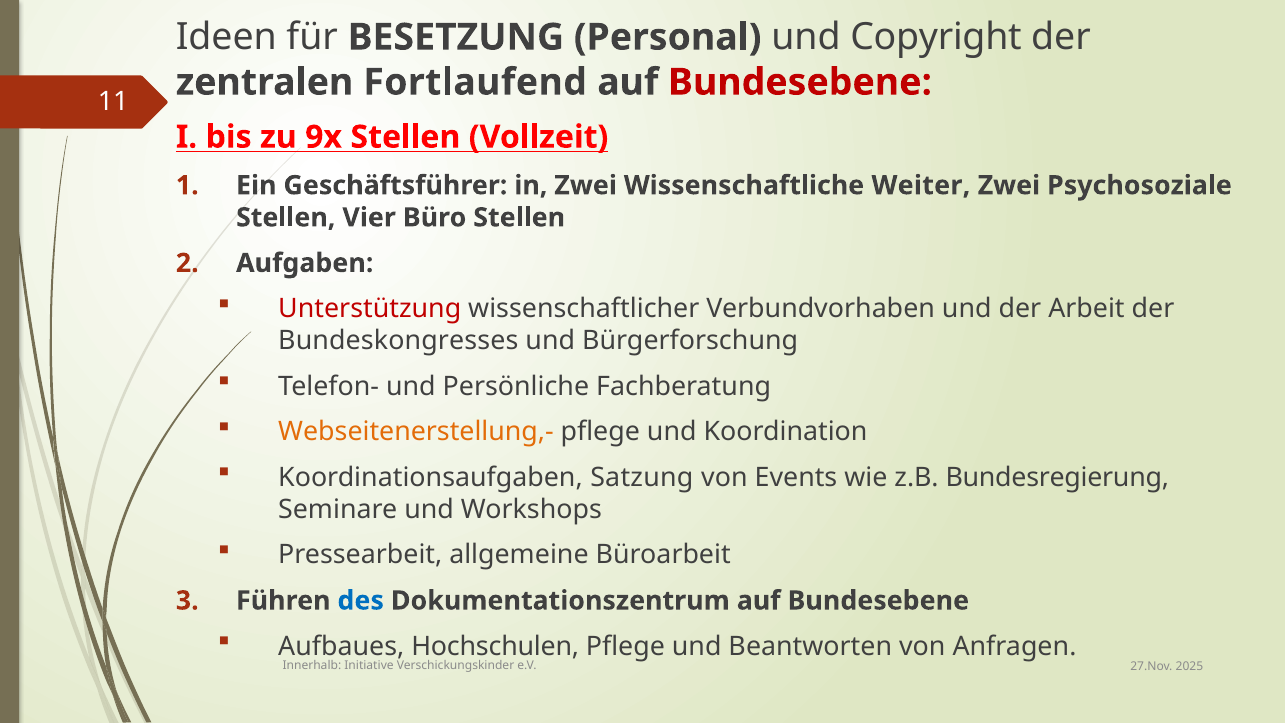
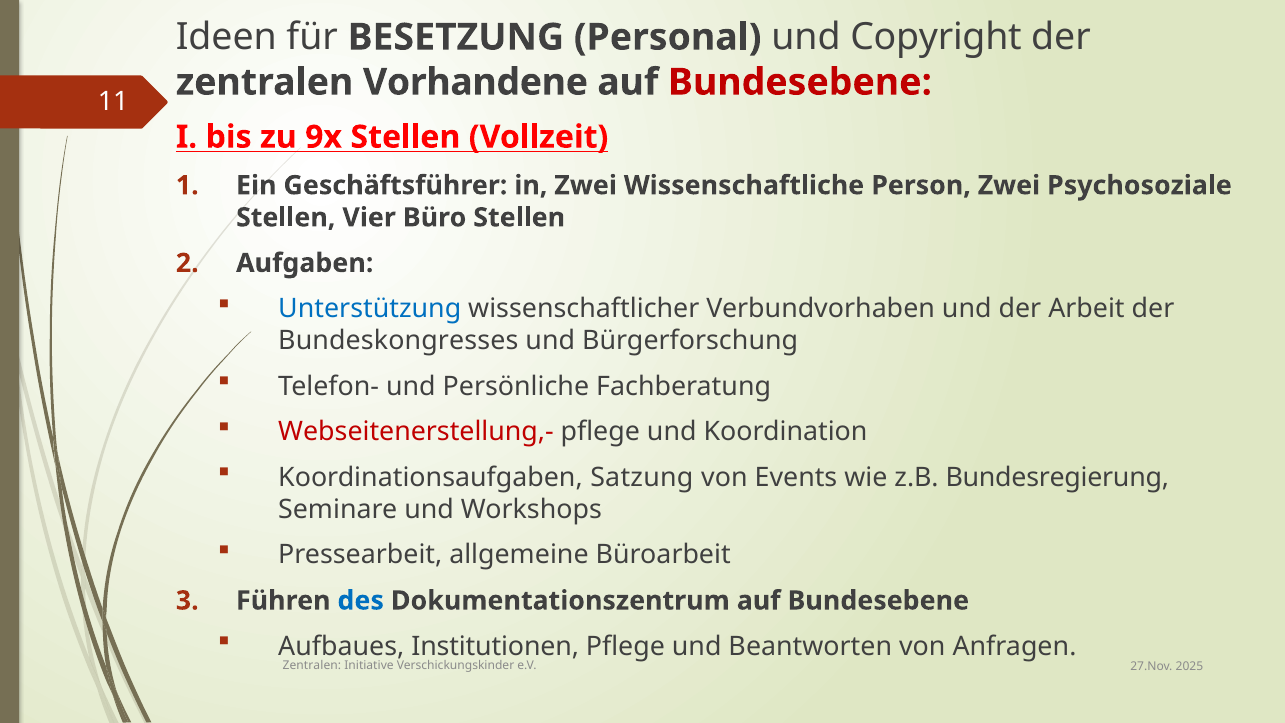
Fortlaufend: Fortlaufend -> Vorhandene (475, 82)
Weiter: Weiter -> Person (921, 185)
Unterstützung colour: red -> blue (370, 309)
Webseitenerstellung,- colour: orange -> red (416, 432)
Hochschulen: Hochschulen -> Institutionen (495, 646)
Innerhalb: Innerhalb -> Zentralen (312, 666)
